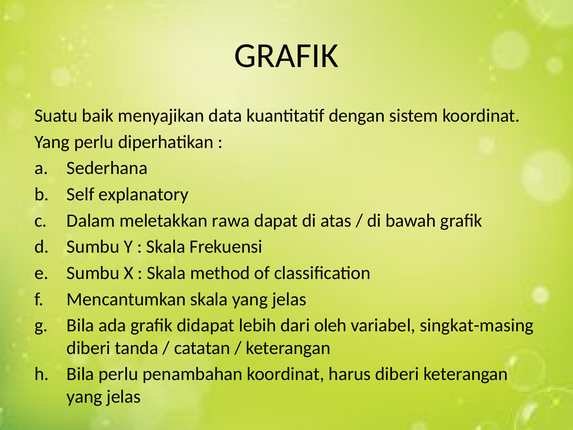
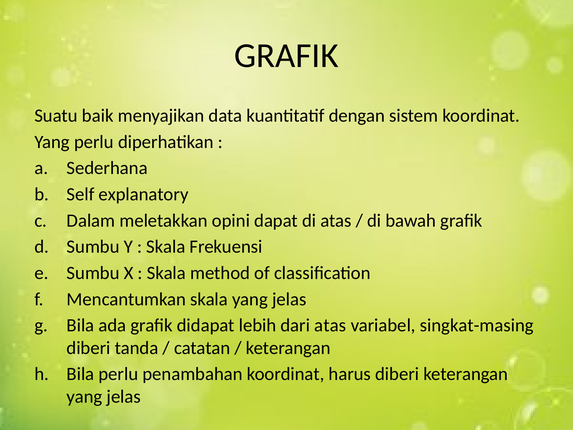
rawa: rawa -> opini (231, 220)
dari oleh: oleh -> atas (330, 325)
